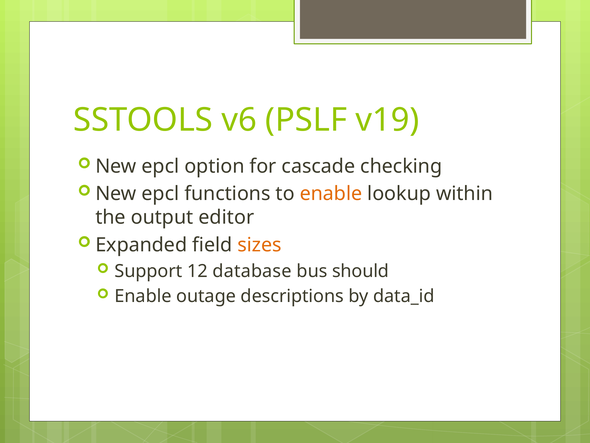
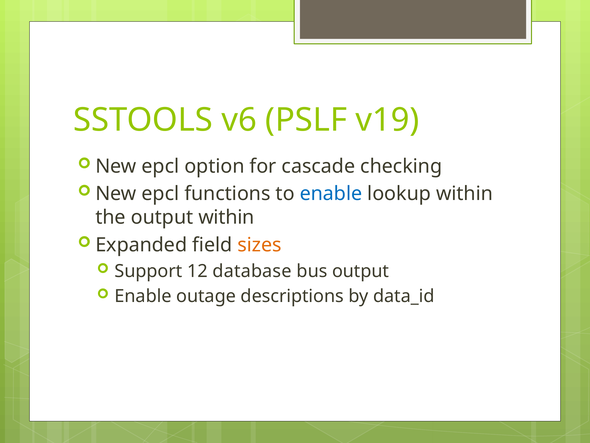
enable colour: orange -> blue (331, 194)
output editor: editor -> within (226, 217)
bus should: should -> output (361, 271)
